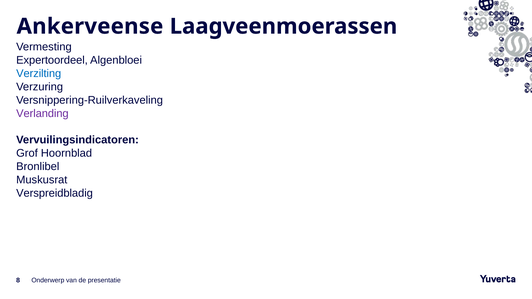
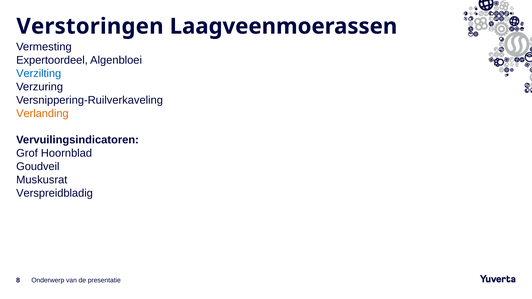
Ankerveense: Ankerveense -> Verstoringen (90, 26)
Verlanding colour: purple -> orange (42, 114)
Bronlibel: Bronlibel -> Goudveil (38, 167)
